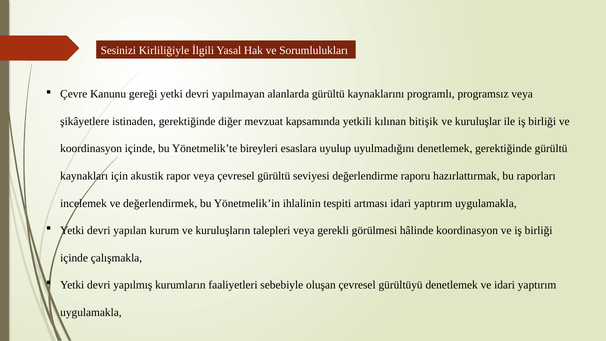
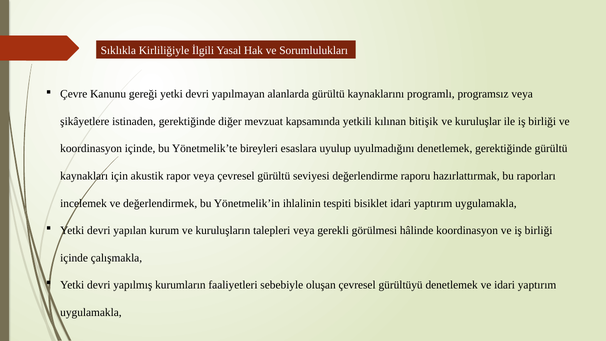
Sesinizi: Sesinizi -> Sıklıkla (118, 50)
artması: artması -> bisiklet (371, 203)
